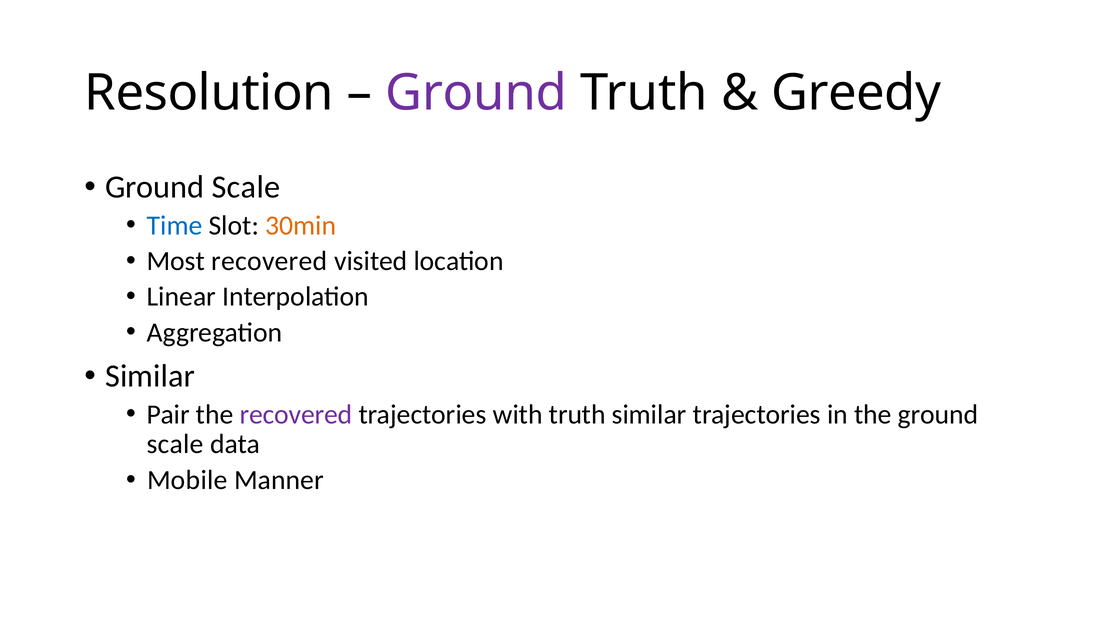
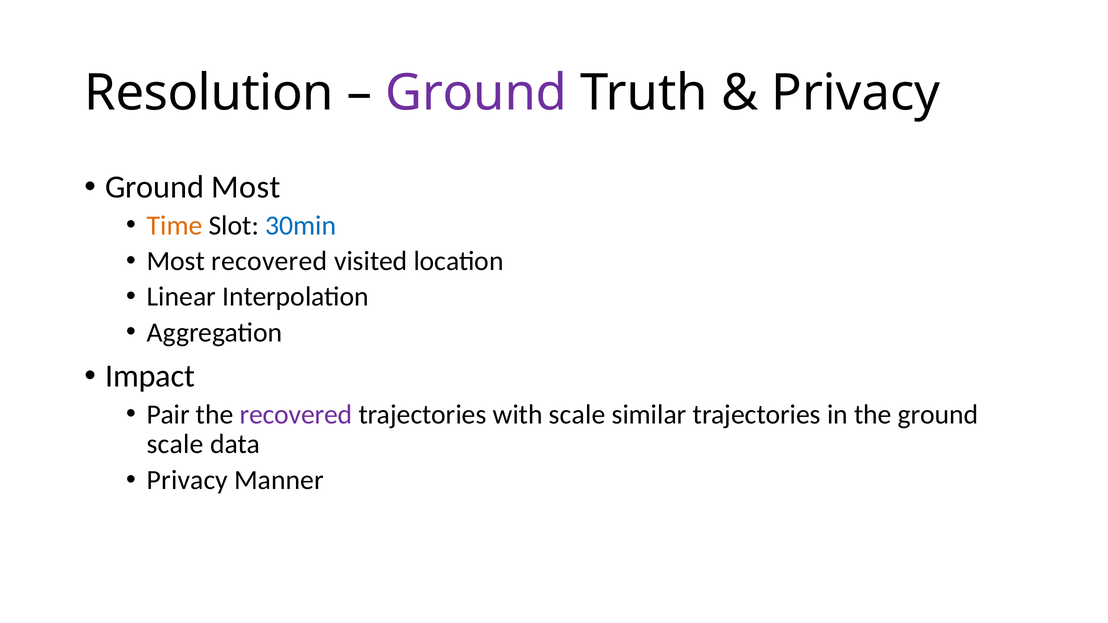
Greedy: Greedy -> Privacy (856, 93)
Scale: Scale -> Most (246, 187)
Time colour: blue -> orange (175, 226)
30min colour: orange -> blue (301, 226)
Similar: Similar -> Impact (150, 376)
with truth: truth -> scale (577, 415)
Mobile: Mobile -> Privacy (187, 480)
